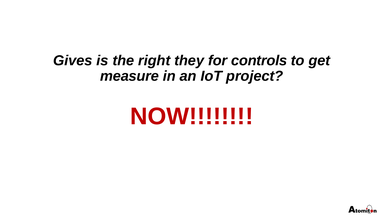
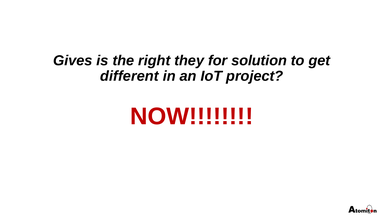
controls: controls -> solution (259, 61)
measure: measure -> different (129, 76)
